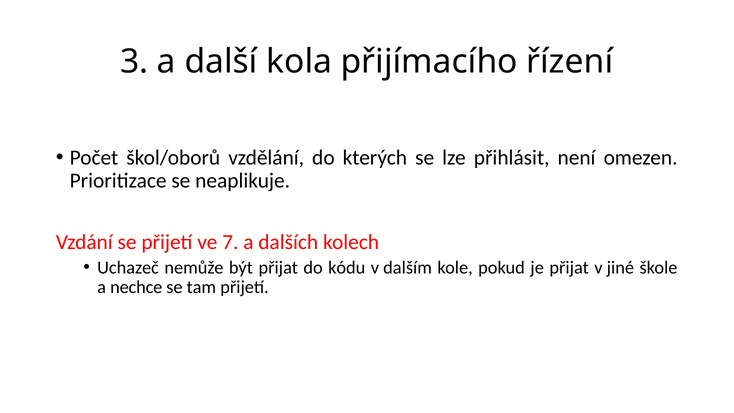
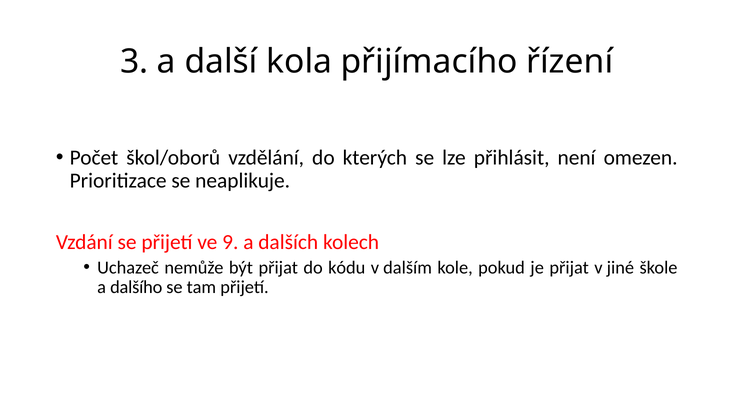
7: 7 -> 9 (230, 242)
nechce: nechce -> dalšího (136, 287)
